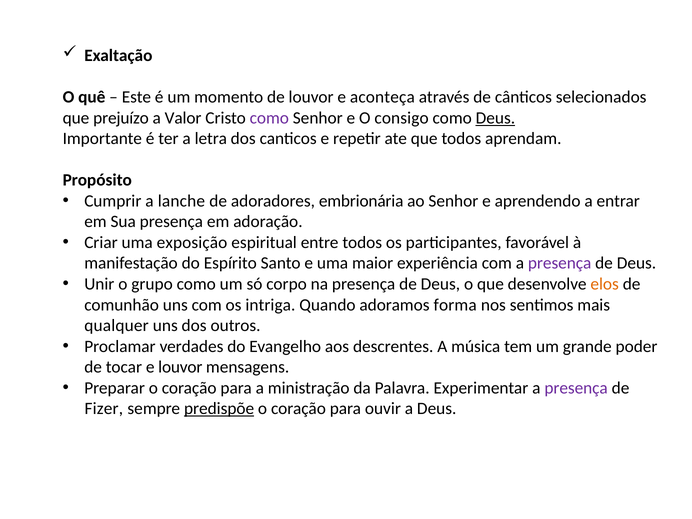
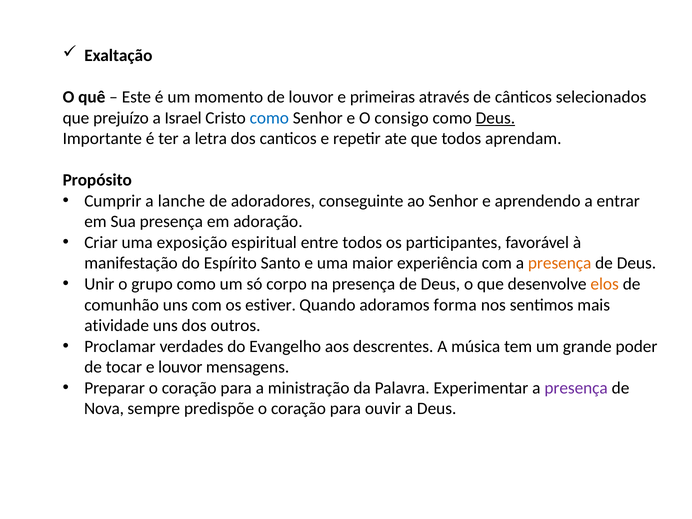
aconteça: aconteça -> primeiras (383, 97)
Valor: Valor -> Israel (183, 118)
como colour: purple -> blue (269, 118)
embrionária: embrionária -> conseguinte (361, 201)
presença colour: purple -> orange (560, 263)
intriga: intriga -> estiver (271, 305)
qualquer: qualquer -> atividade (117, 326)
Fizer: Fizer -> Nova (104, 409)
predispõe underline: present -> none (219, 409)
